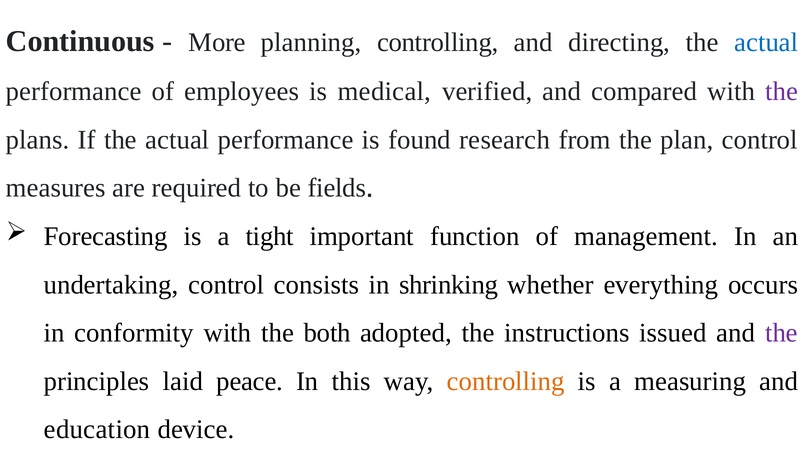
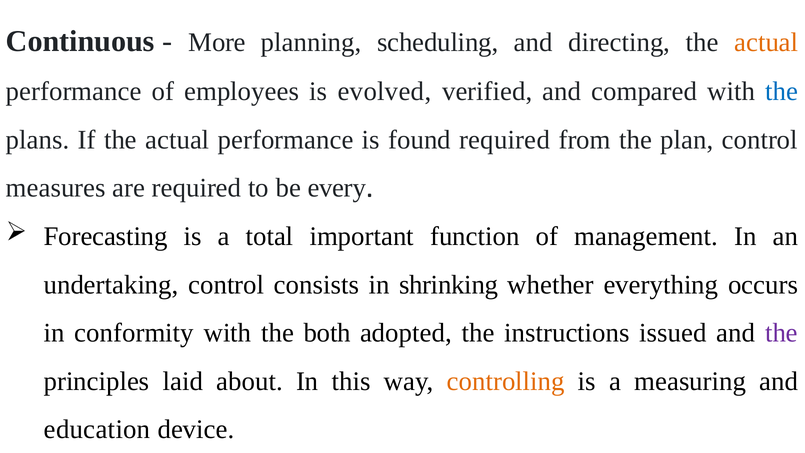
planning controlling: controlling -> scheduling (438, 42)
actual colour: blue -> orange (766, 42)
medical: medical -> evolved (384, 91)
the colour: purple -> blue (782, 91)
found research: research -> required (505, 140)
fields: fields -> every (337, 188)
tight: tight -> total (270, 236)
peace: peace -> about (250, 381)
